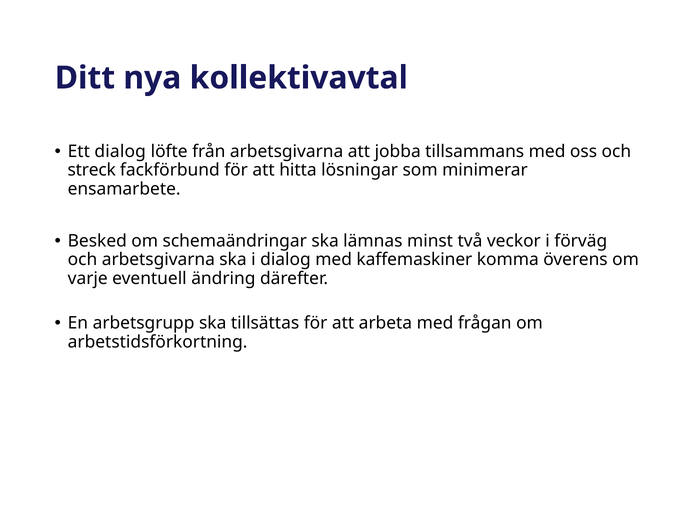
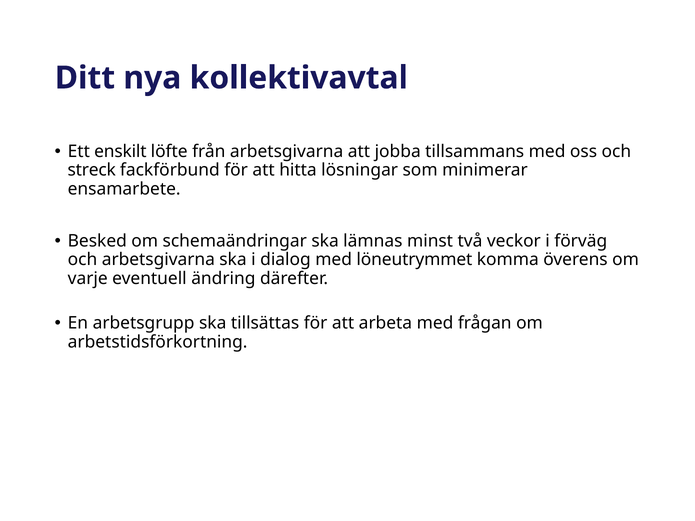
Ett dialog: dialog -> enskilt (120, 152)
kaffemaskiner: kaffemaskiner -> löneutrymmet (414, 260)
